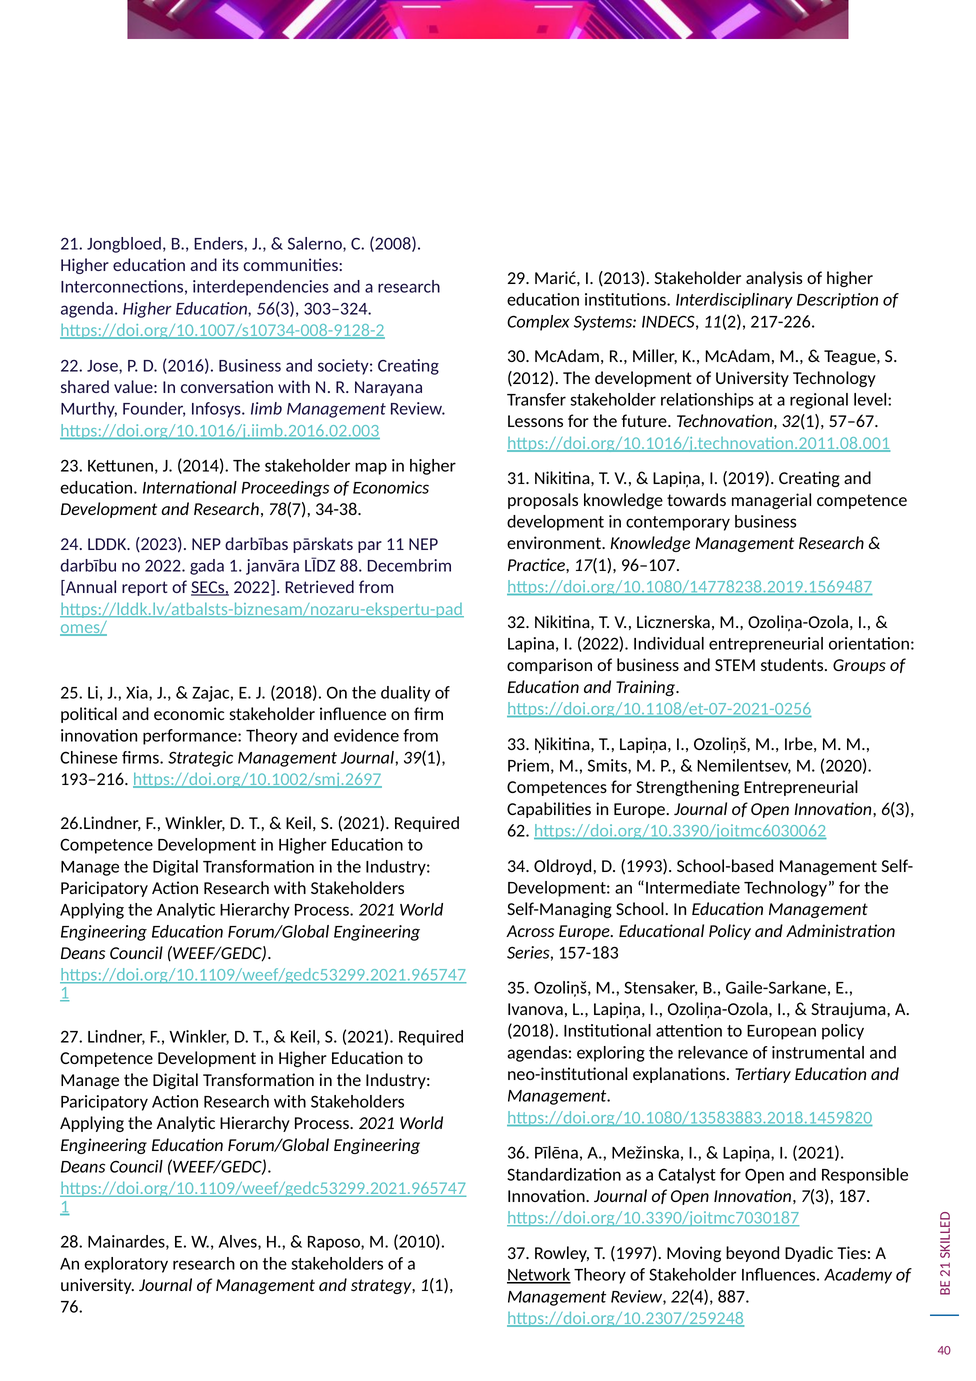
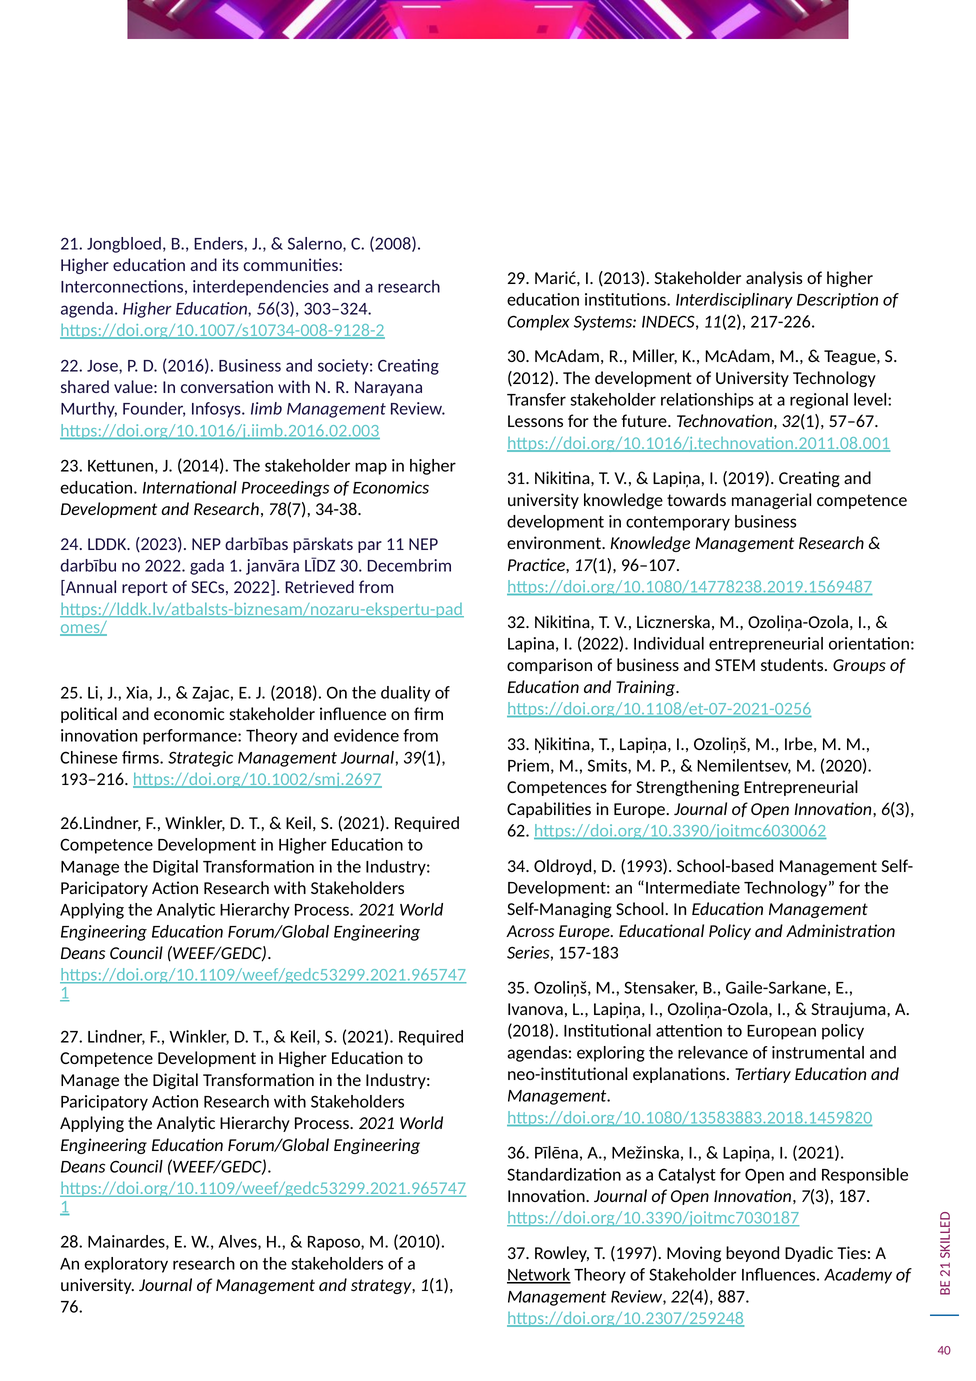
proposals: proposals -> university (543, 500)
LĪDZ 88: 88 -> 30 (351, 565)
SECs underline: present -> none (210, 587)
